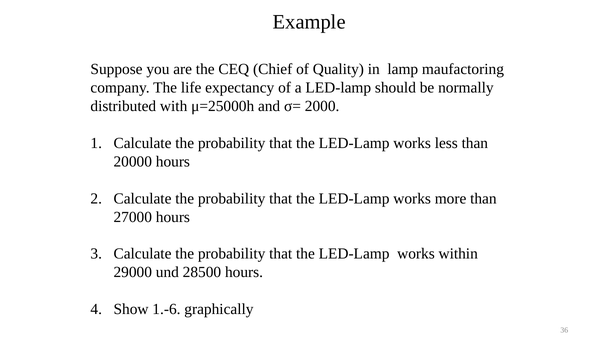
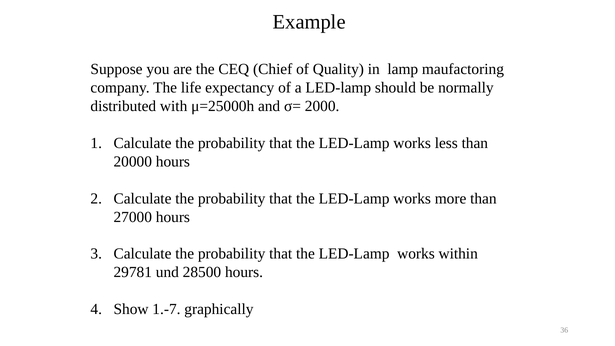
29000: 29000 -> 29781 (133, 272)
1.-6: 1.-6 -> 1.-7 (166, 309)
